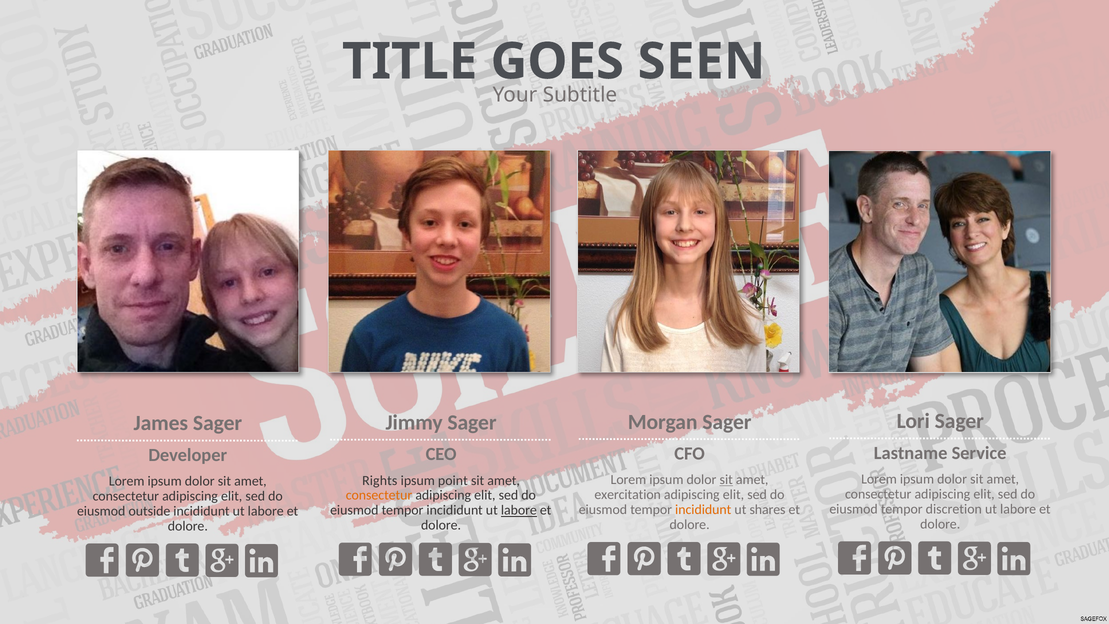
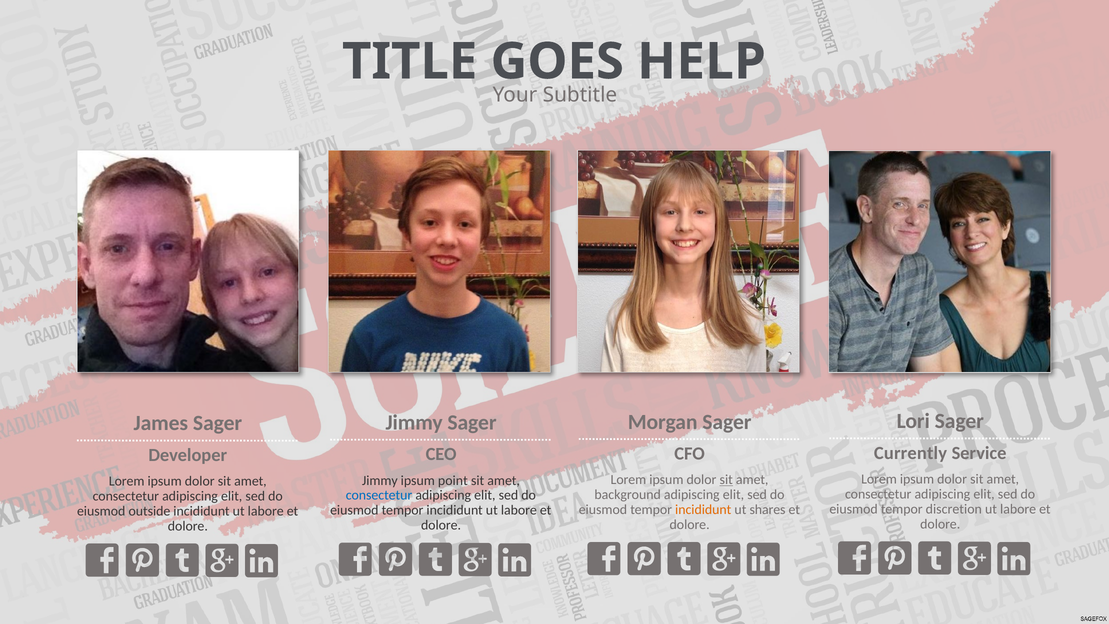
SEEN: SEEN -> HELP (701, 62)
Lastname: Lastname -> Currently (911, 453)
Rights: Rights -> Jimmy (380, 480)
exercitation: exercitation -> background (628, 495)
consectetur colour: orange -> blue (379, 495)
labore underline: present -> none (519, 510)
